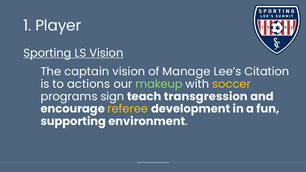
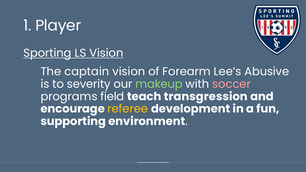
Manage: Manage -> Forearm (187, 72)
Citation: Citation -> Abusive (267, 72)
actions: actions -> severity (89, 84)
soccer colour: yellow -> pink (232, 84)
sign: sign -> field (112, 97)
